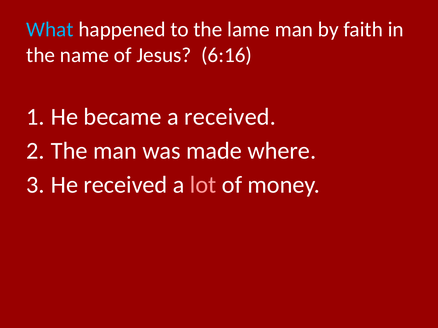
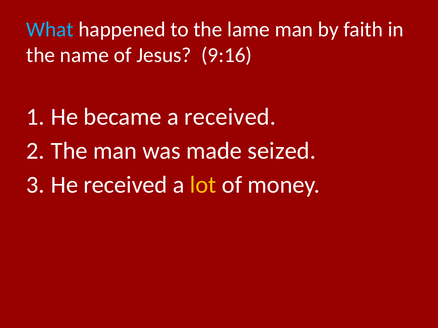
6:16: 6:16 -> 9:16 (227, 55)
where: where -> seized (282, 151)
lot colour: pink -> yellow (203, 185)
